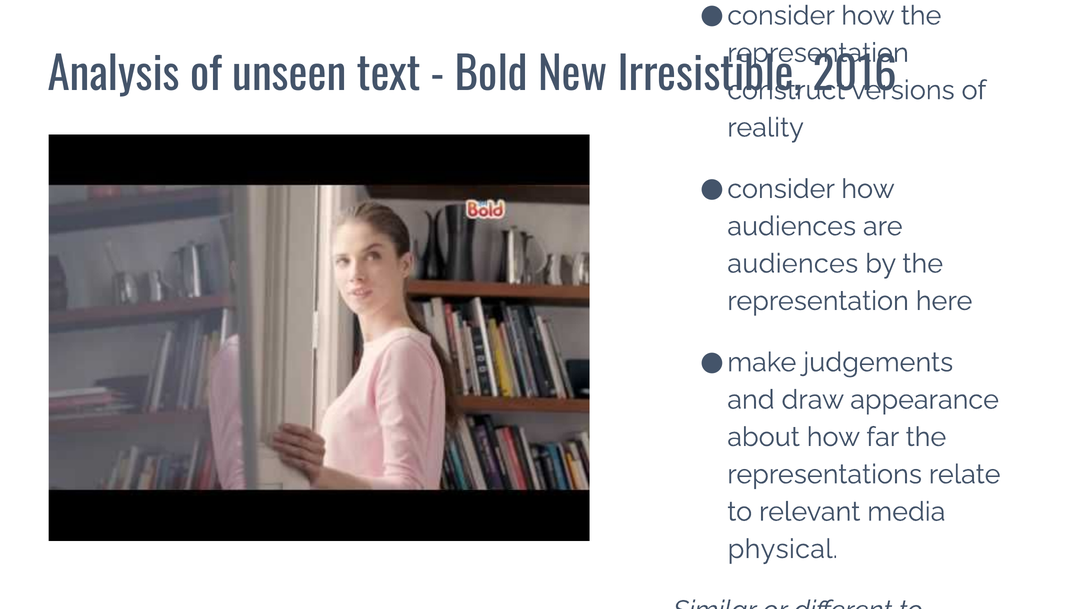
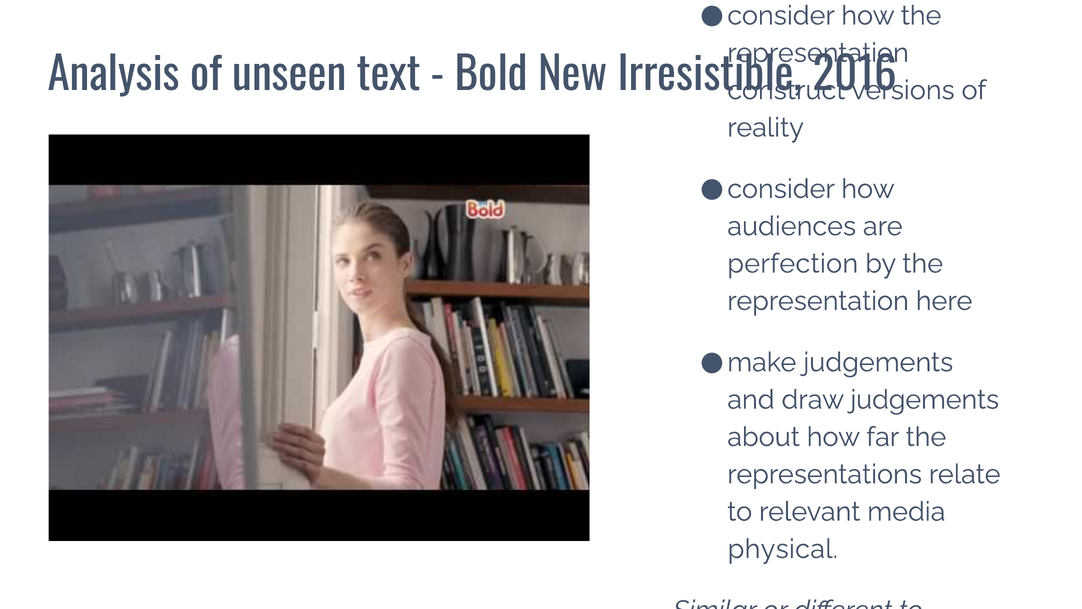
audiences: audiences -> perfection (793, 263)
draw appearance: appearance -> judgements (925, 399)
